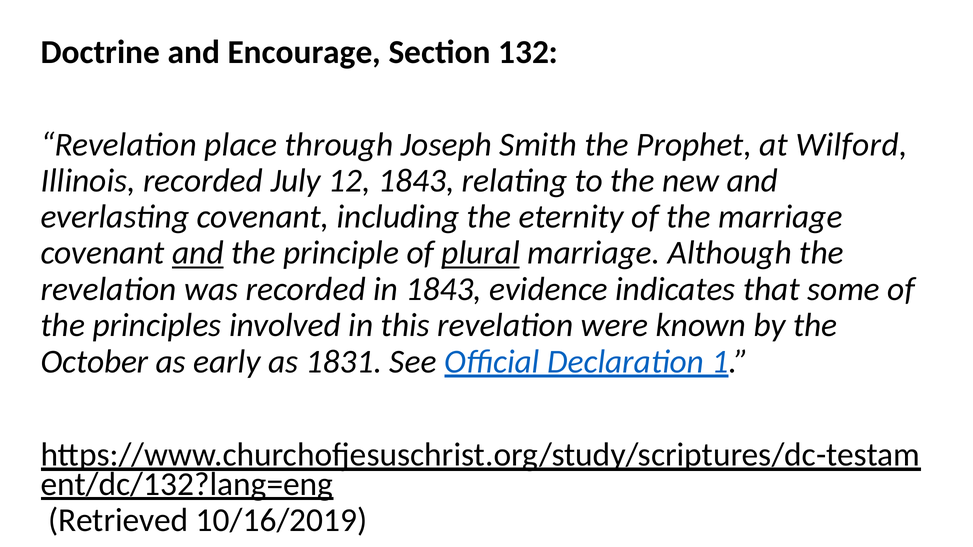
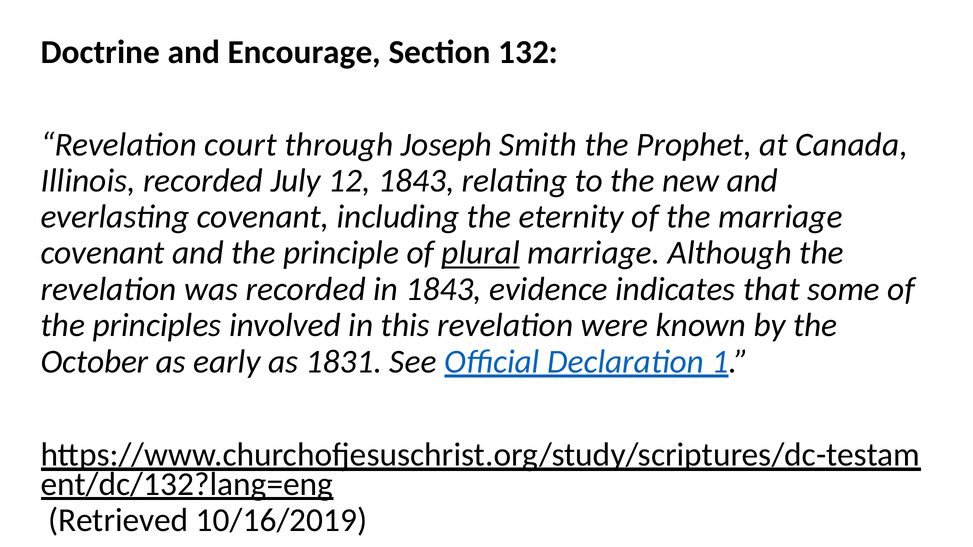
place: place -> court (241, 145)
Wilford: Wilford -> Canada (852, 145)
and underline: present -> none (198, 253)
